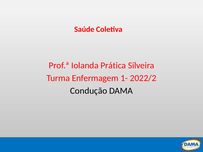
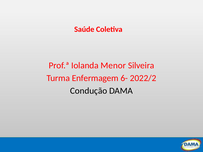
Prática: Prática -> Menor (113, 66)
1-: 1- -> 6- (124, 78)
